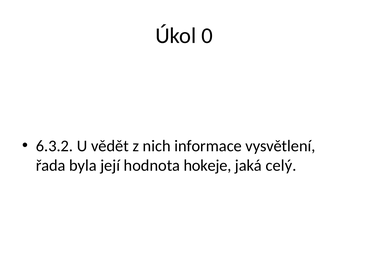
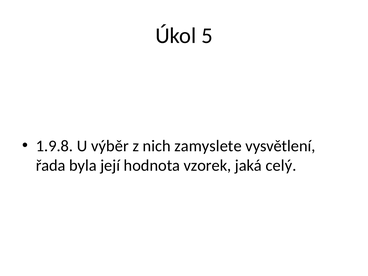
0: 0 -> 5 (207, 36)
6.3.2: 6.3.2 -> 1.9.8 (54, 146)
vědět: vědět -> výběr (110, 146)
informace: informace -> zamyslete (208, 146)
hokeje: hokeje -> vzorek (207, 166)
